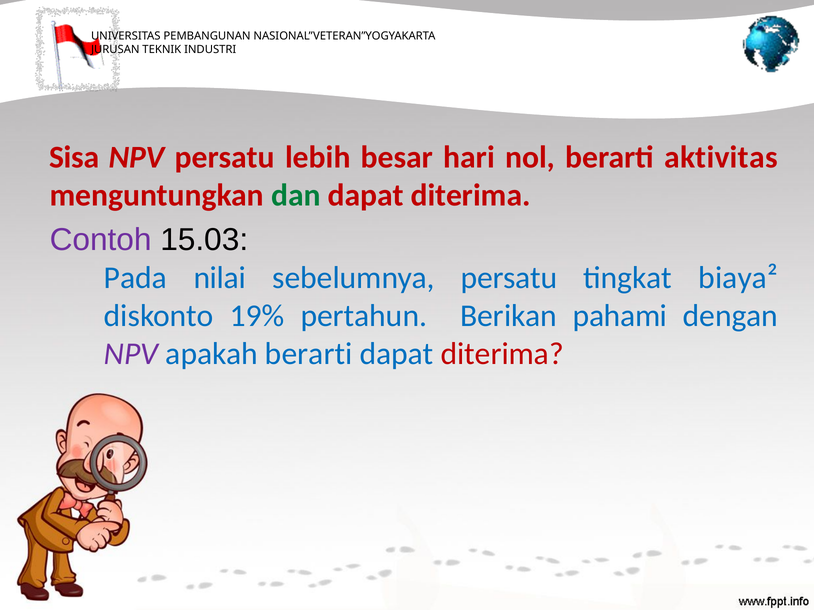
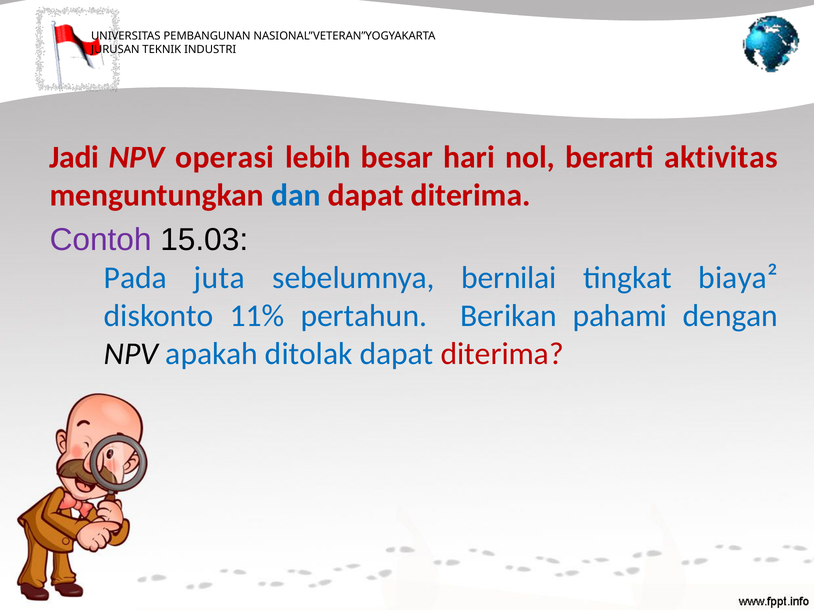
Sisa: Sisa -> Jadi (74, 157)
NPV persatu: persatu -> operasi (225, 157)
dan colour: green -> blue (296, 195)
nilai: nilai -> juta (219, 278)
sebelumnya persatu: persatu -> bernilai (509, 278)
19%: 19% -> 11% (257, 316)
NPV colour: purple -> black (131, 354)
apakah berarti: berarti -> ditolak (309, 354)
